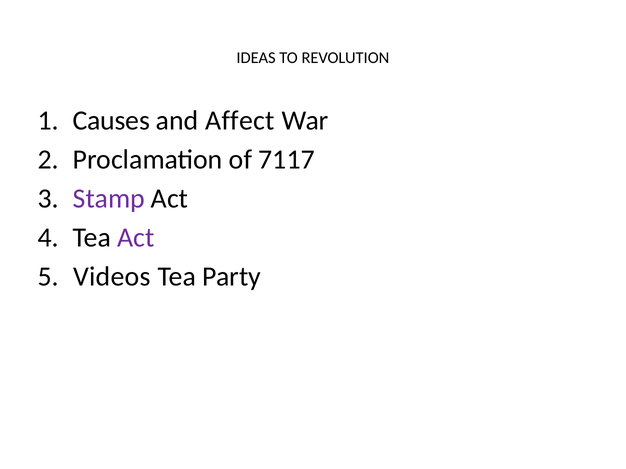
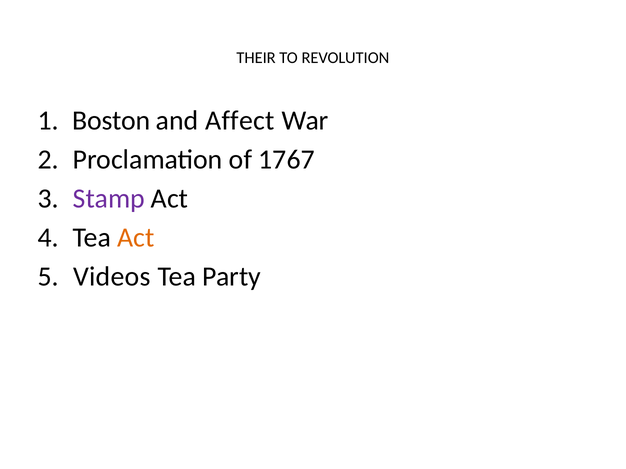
IDEAS: IDEAS -> THEIR (256, 58)
Causes: Causes -> Boston (111, 121)
7117: 7117 -> 1767 (287, 160)
Act colour: purple -> orange (136, 238)
